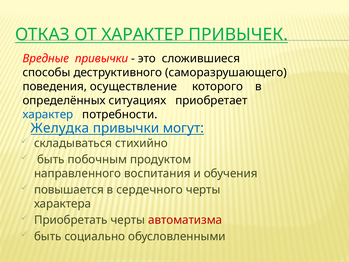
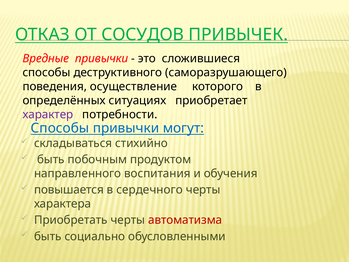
ОТ ХАРАКТЕР: ХАРАКТЕР -> СОСУДОВ (143, 35)
характер colour: blue -> purple (48, 114)
Желудка: Желудка -> Способы (60, 128)
